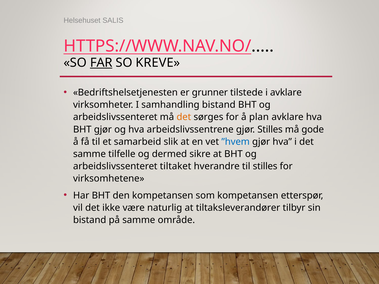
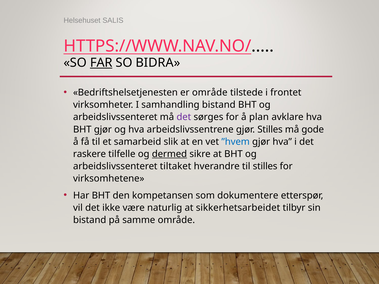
KREVE: KREVE -> BIDRA (158, 63)
er grunner: grunner -> område (210, 93)
i avklare: avklare -> frontet (286, 93)
det colour: orange -> purple (184, 117)
samme: samme -> raskere (89, 154)
dermed underline: none -> present (169, 154)
som kompetansen: kompetansen -> dokumentere (248, 196)
tiltaksleverandører: tiltaksleverandører -> sikkerhetsarbeidet (238, 208)
